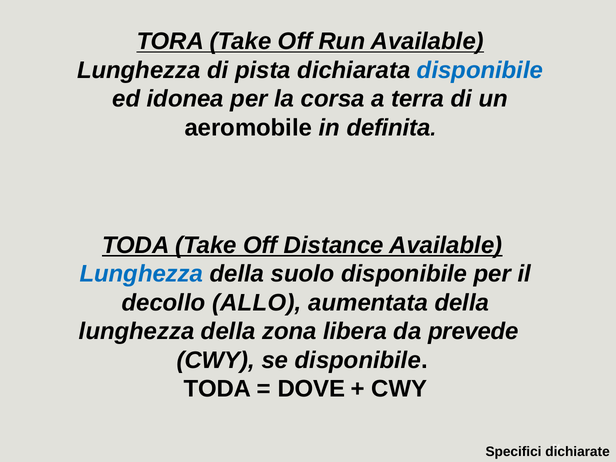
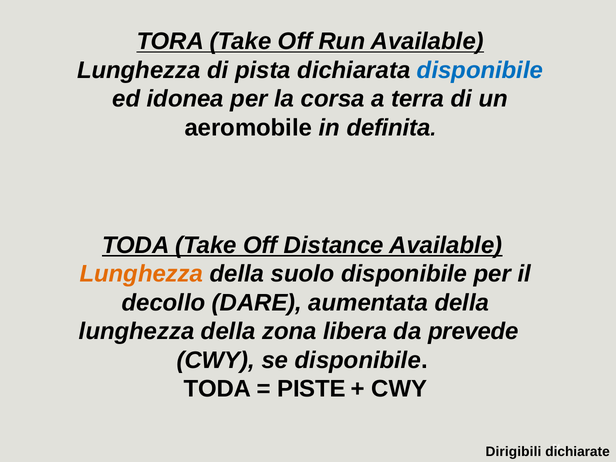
Lunghezza colour: blue -> orange (141, 274)
ALLO: ALLO -> DARE (257, 303)
DOVE: DOVE -> PISTE (311, 389)
Specifici: Specifici -> Dirigibili (513, 452)
